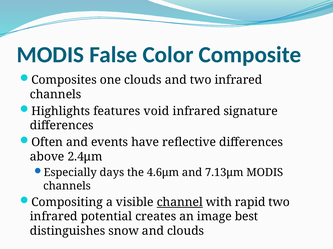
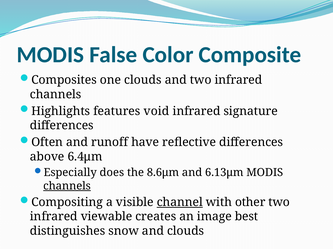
events: events -> runoff (110, 143)
2.4μm: 2.4μm -> 6.4μm (85, 157)
days: days -> does (112, 173)
4.6μm: 4.6μm -> 8.6μm (163, 173)
7.13μm: 7.13μm -> 6.13μm (224, 173)
channels underline: none -> present (67, 186)
rapid: rapid -> other (250, 203)
potential: potential -> viewable (107, 217)
